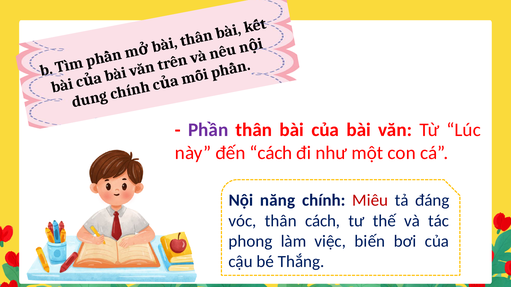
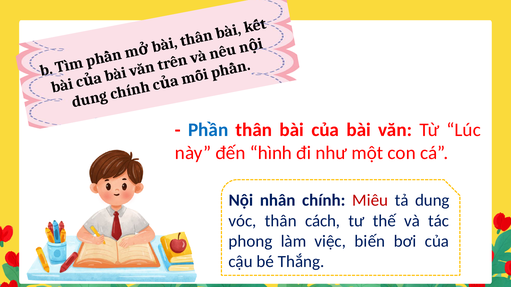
Phần colour: purple -> blue (208, 130)
đến cách: cách -> hình (271, 153)
năng: năng -> nhân (278, 201)
đáng: đáng -> dung (432, 201)
